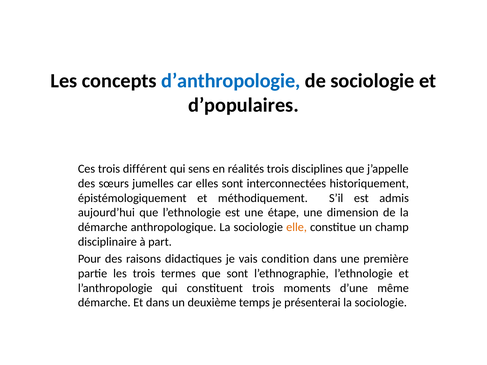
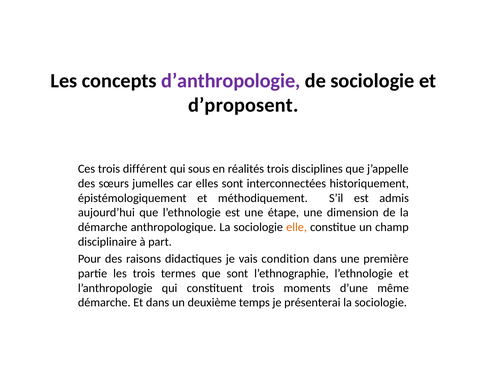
d’anthropologie colour: blue -> purple (231, 81)
d’populaires: d’populaires -> d’proposent (243, 105)
sens: sens -> sous (199, 169)
